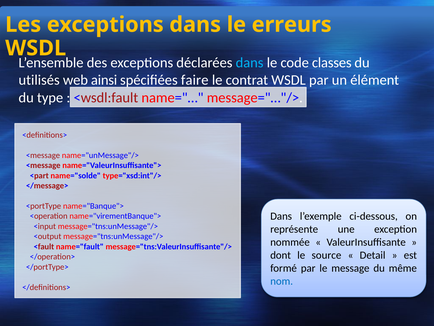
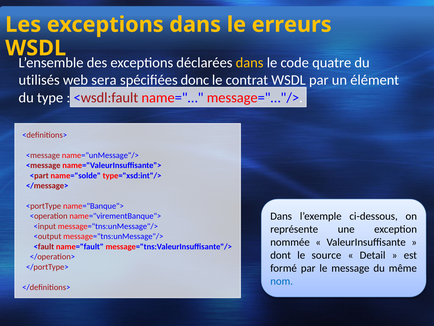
dans colour: light blue -> yellow (250, 63)
classes: classes -> quatre (332, 63)
ainsi: ainsi -> sera (104, 80)
faire: faire -> donc (195, 80)
